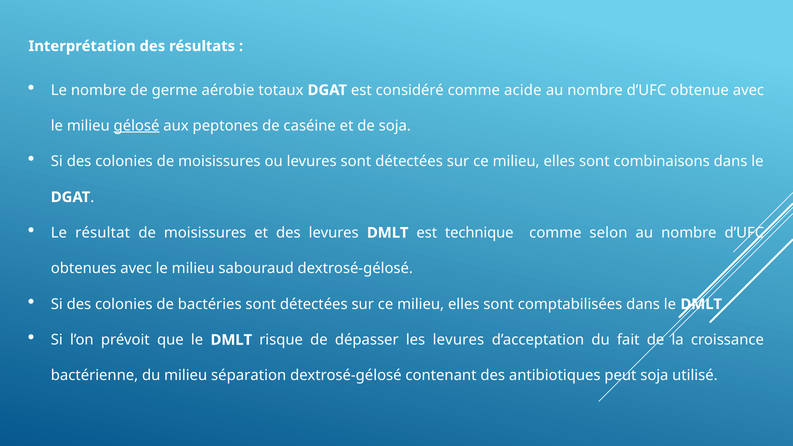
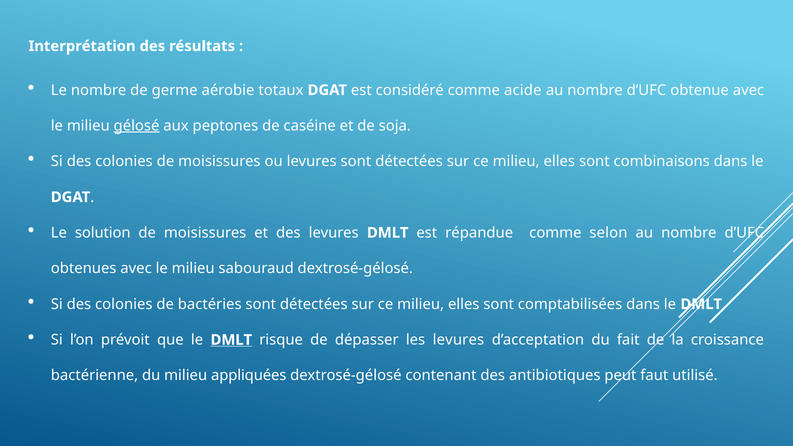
résultat: résultat -> solution (103, 233)
technique: technique -> répandue (479, 233)
DMLT underline: none -> present (231, 340)
séparation: séparation -> appliquées (249, 376)
peut soja: soja -> faut (654, 376)
